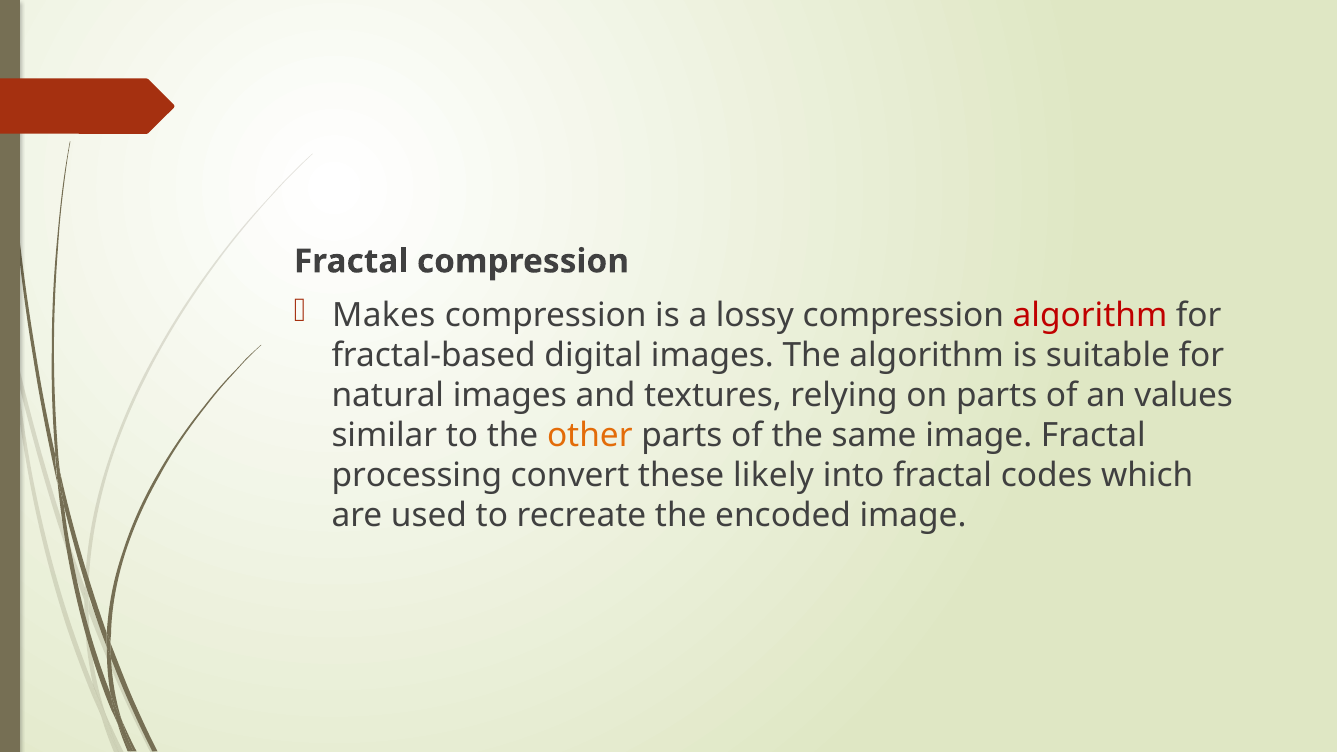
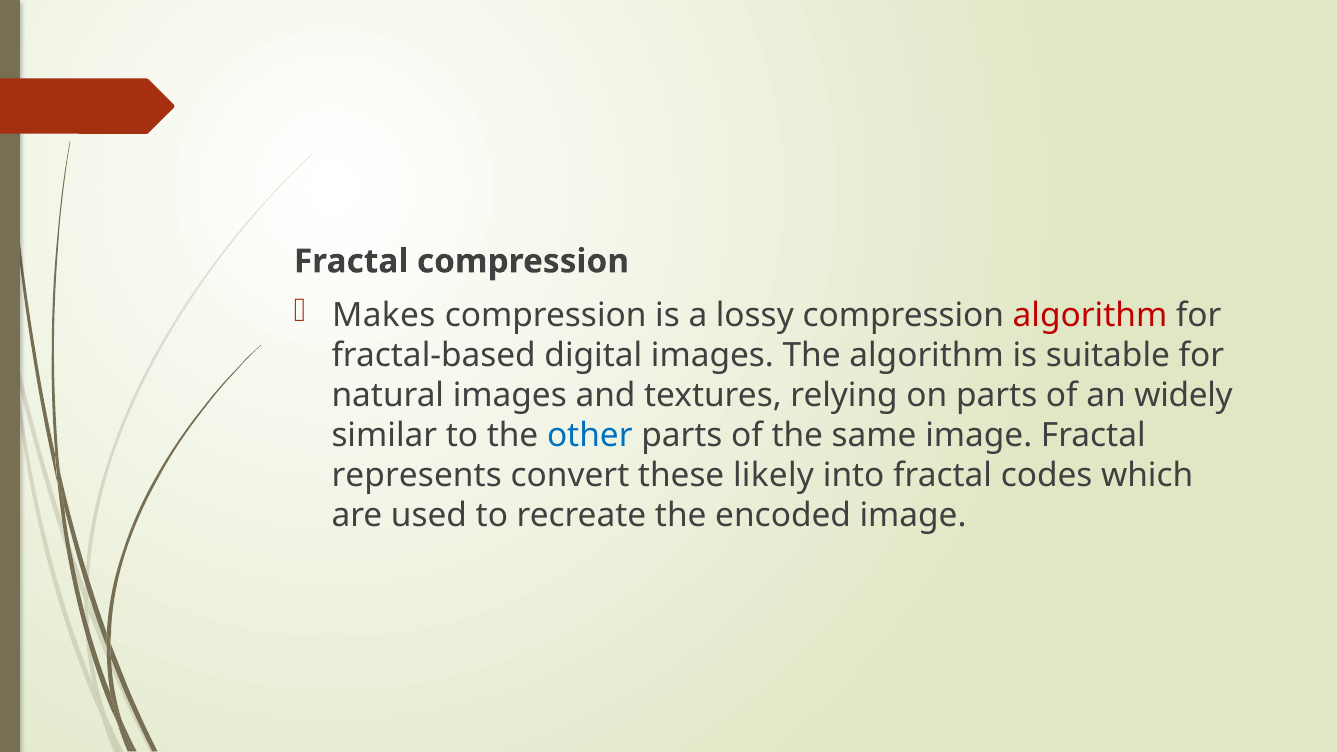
values: values -> widely (1184, 396)
other colour: orange -> blue (590, 436)
processing: processing -> represents (417, 476)
